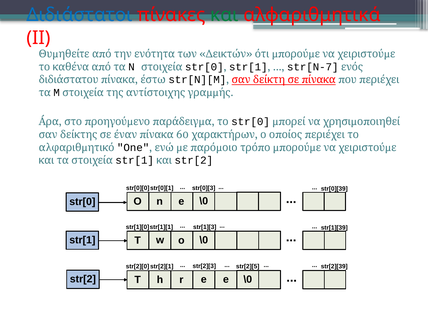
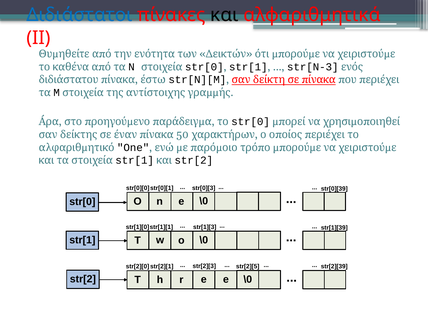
και colour: green -> black (224, 15)
str[N-7: str[N-7 -> str[N-3 (313, 67)
60: 60 -> 50 (183, 135)
